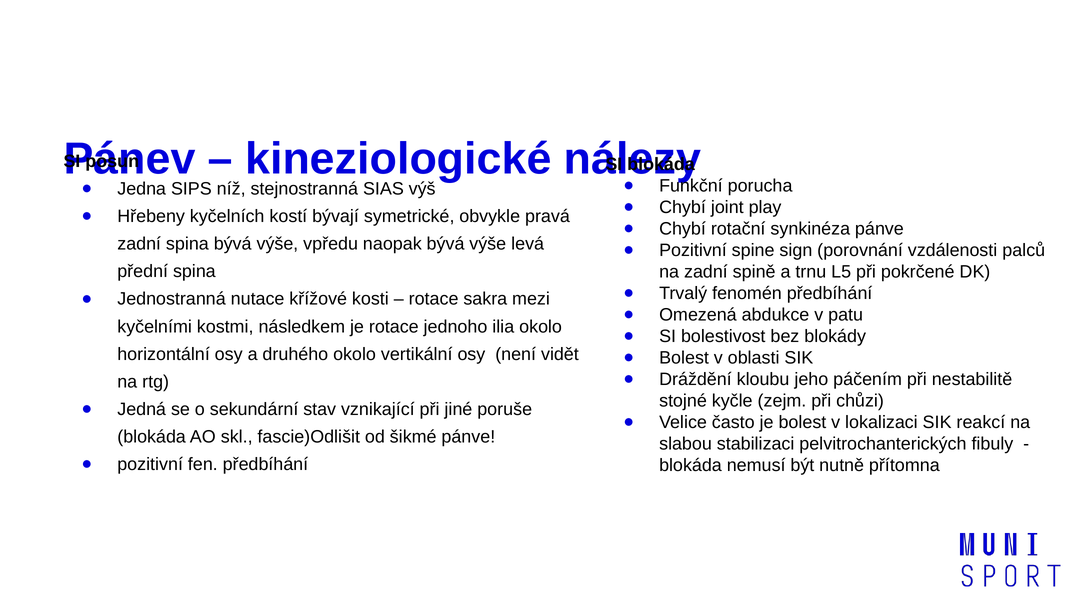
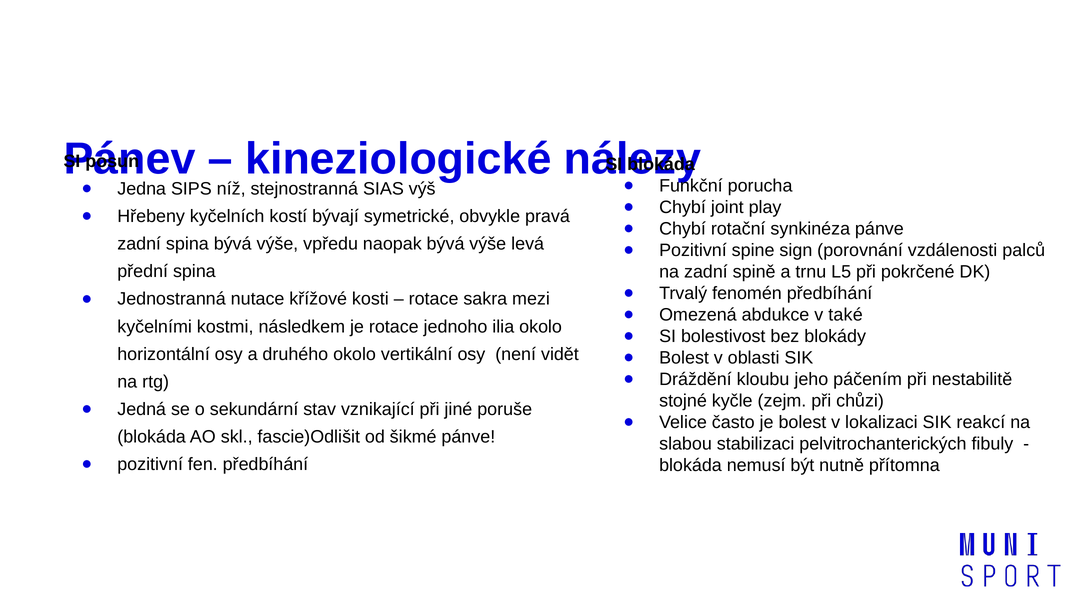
patu: patu -> také (846, 315)
